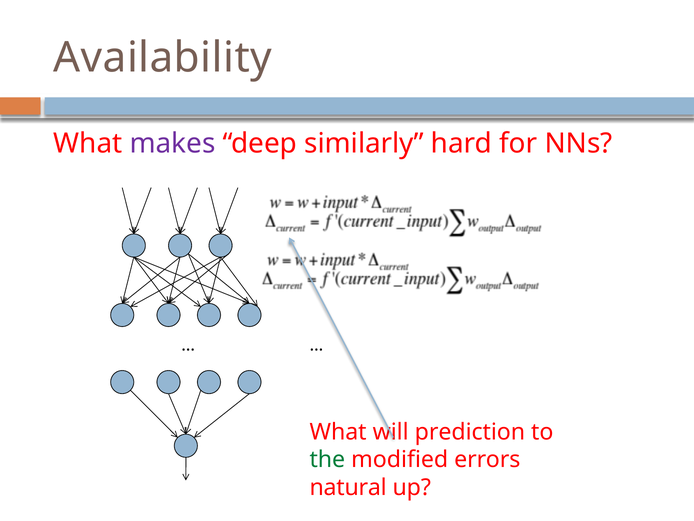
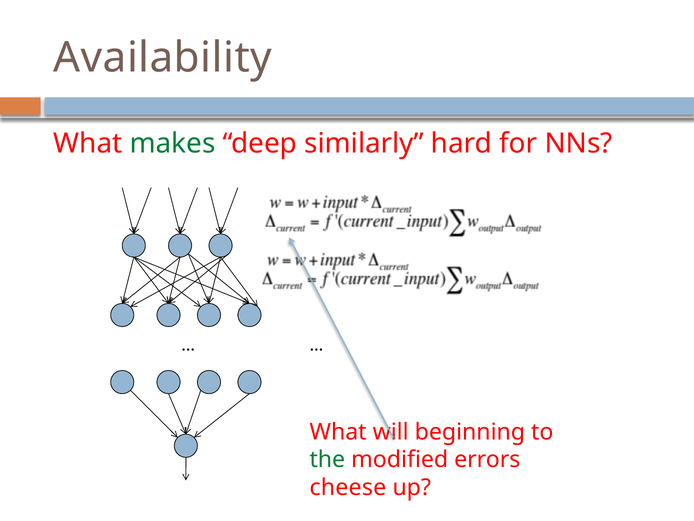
makes colour: purple -> green (173, 144)
prediction: prediction -> beginning (470, 431)
natural: natural -> cheese (348, 487)
